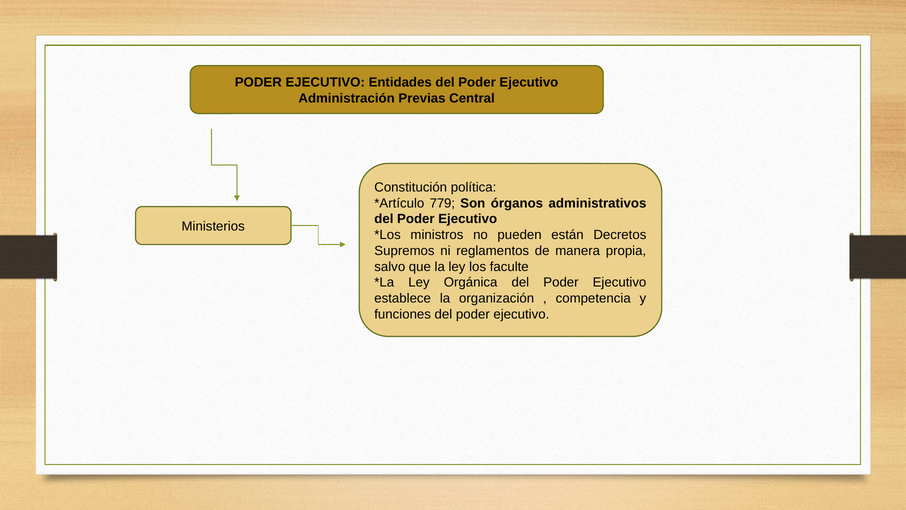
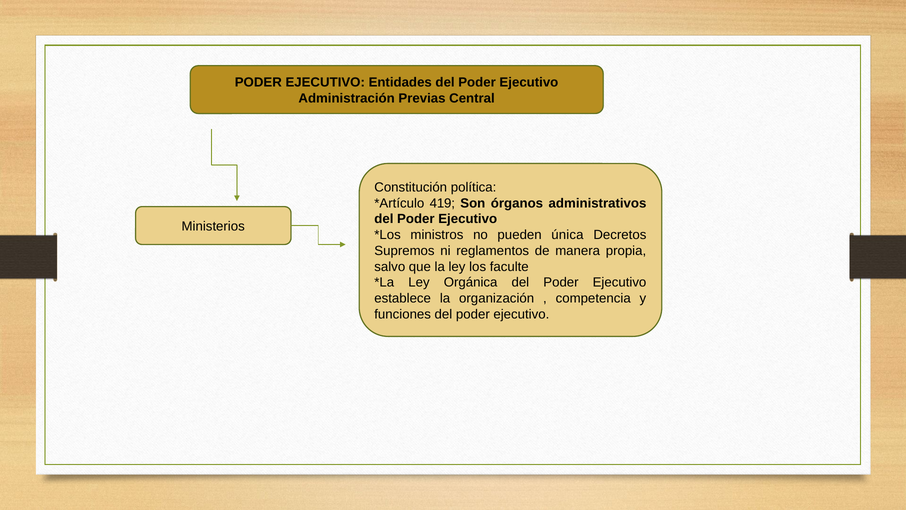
779: 779 -> 419 (442, 203)
están: están -> única (567, 235)
